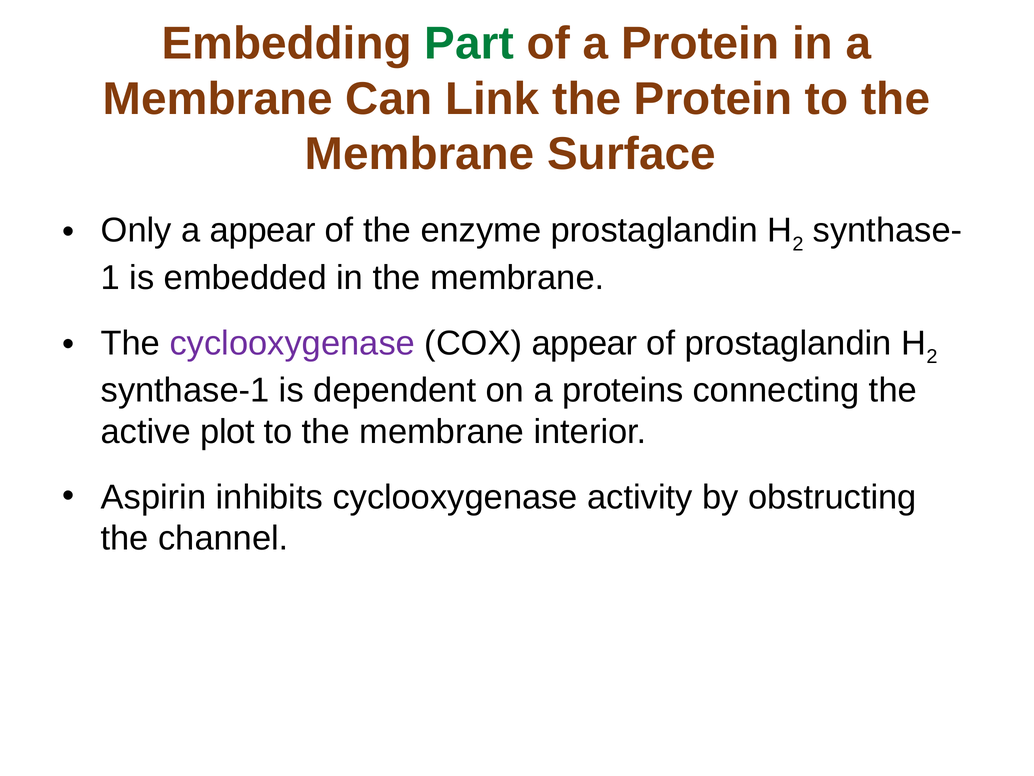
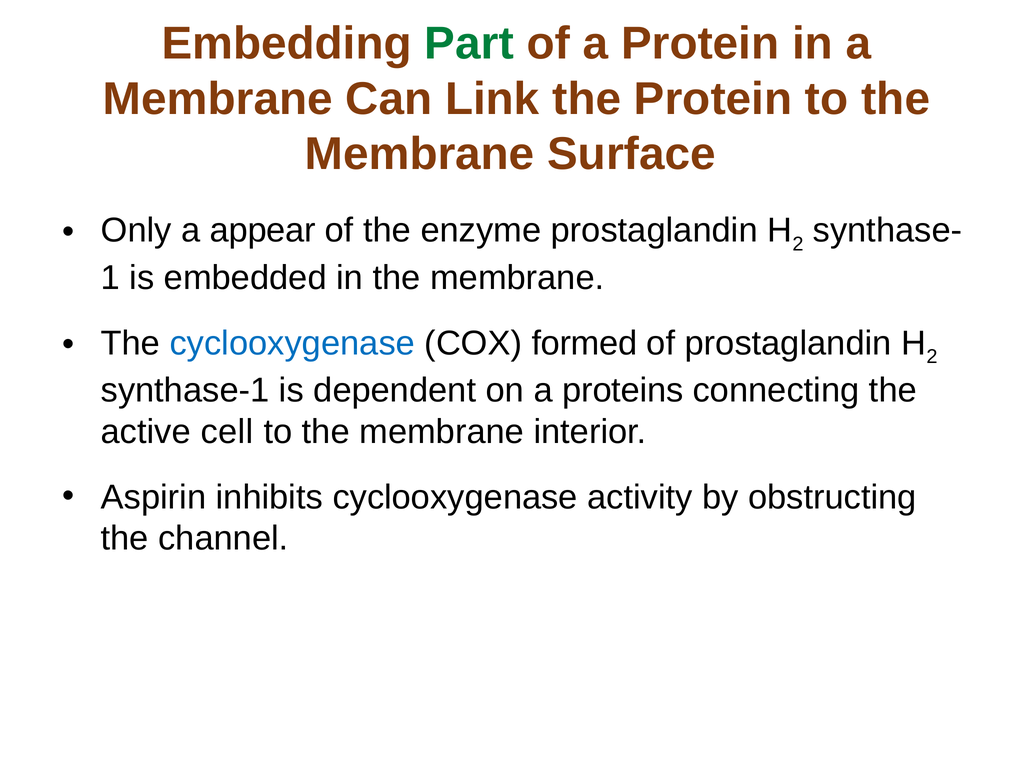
cyclooxygenase colour: purple -> blue (292, 343)
COX appear: appear -> formed (584, 343)
plot: plot -> cell (227, 431)
